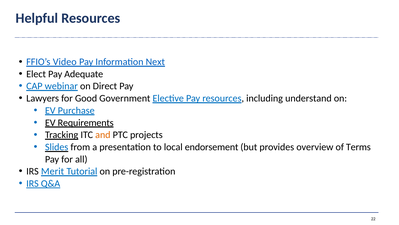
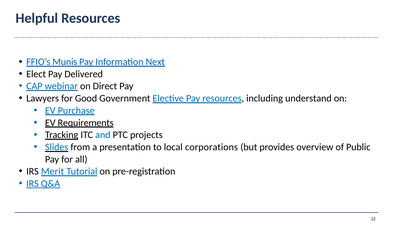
Video: Video -> Munis (65, 62)
Adequate: Adequate -> Delivered (84, 74)
and colour: orange -> blue (103, 135)
endorsement: endorsement -> corporations (211, 147)
Terms: Terms -> Public (358, 147)
